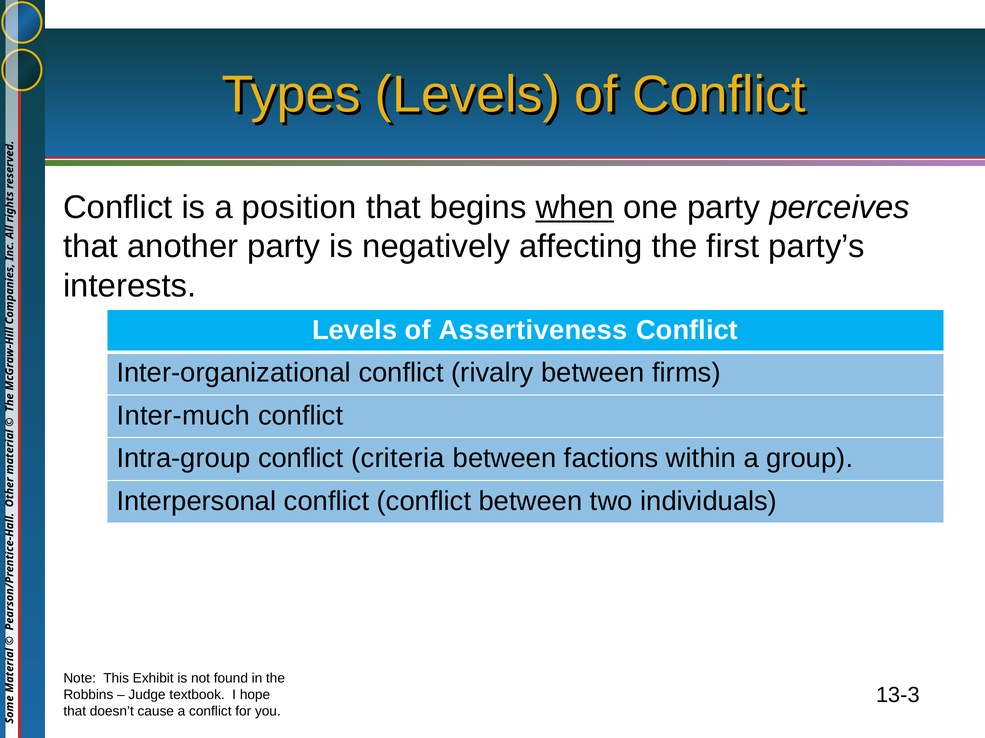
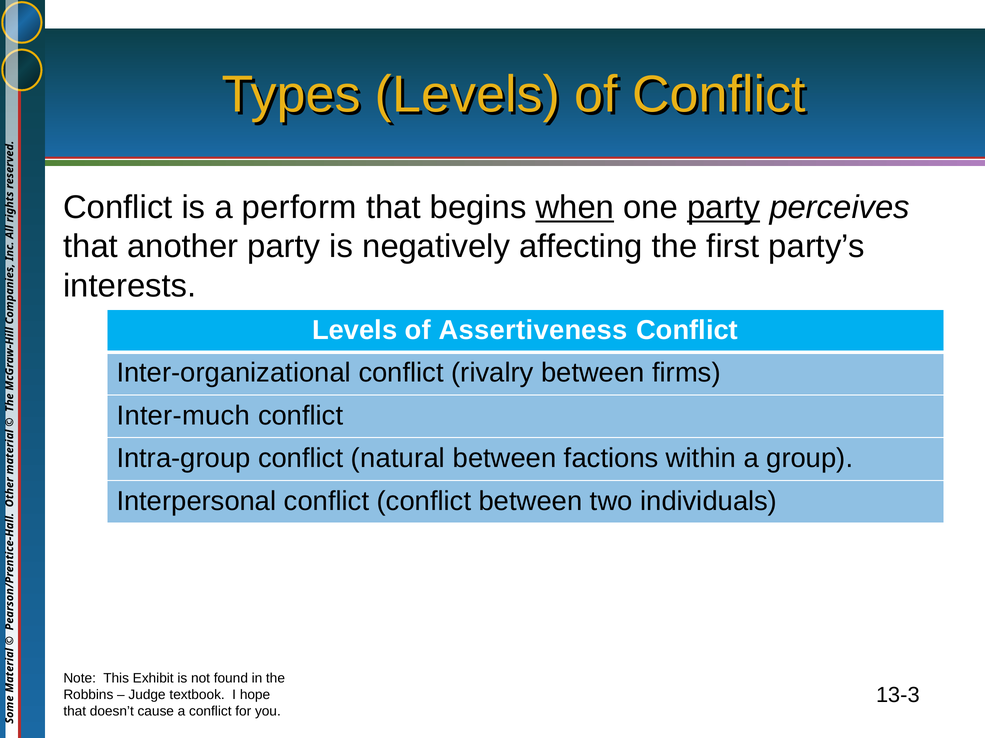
position: position -> perform (299, 207)
party underline: none -> present (724, 207)
criteria: criteria -> natural (398, 459)
